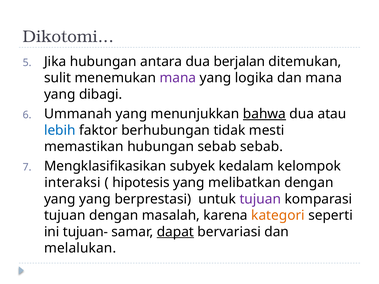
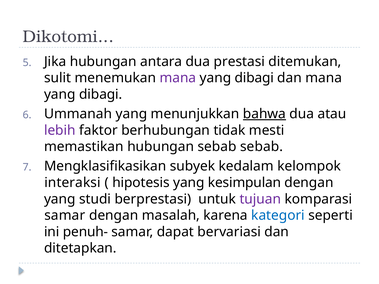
berjalan: berjalan -> prestasi (239, 62)
logika: logika -> dibagi (254, 78)
lebih colour: blue -> purple (60, 130)
melibatkan: melibatkan -> kesimpulan (245, 183)
yang yang: yang -> studi (95, 199)
tujuan: tujuan -> samar (65, 216)
kategori colour: orange -> blue (278, 216)
tujuan-: tujuan- -> penuh- (86, 232)
dapat underline: present -> none (175, 232)
melalukan: melalukan -> ditetapkan (80, 248)
